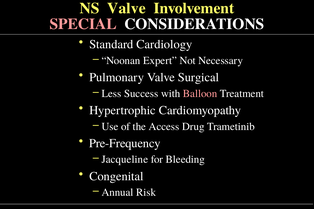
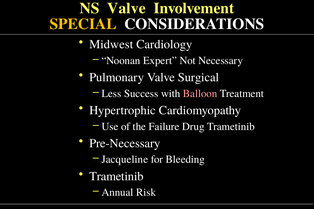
SPECIAL colour: pink -> yellow (83, 24)
Standard: Standard -> Midwest (111, 44)
Access: Access -> Failure (164, 127)
Pre-Frequency: Pre-Frequency -> Pre-Necessary (125, 143)
Congenital: Congenital -> Trametinib (116, 176)
